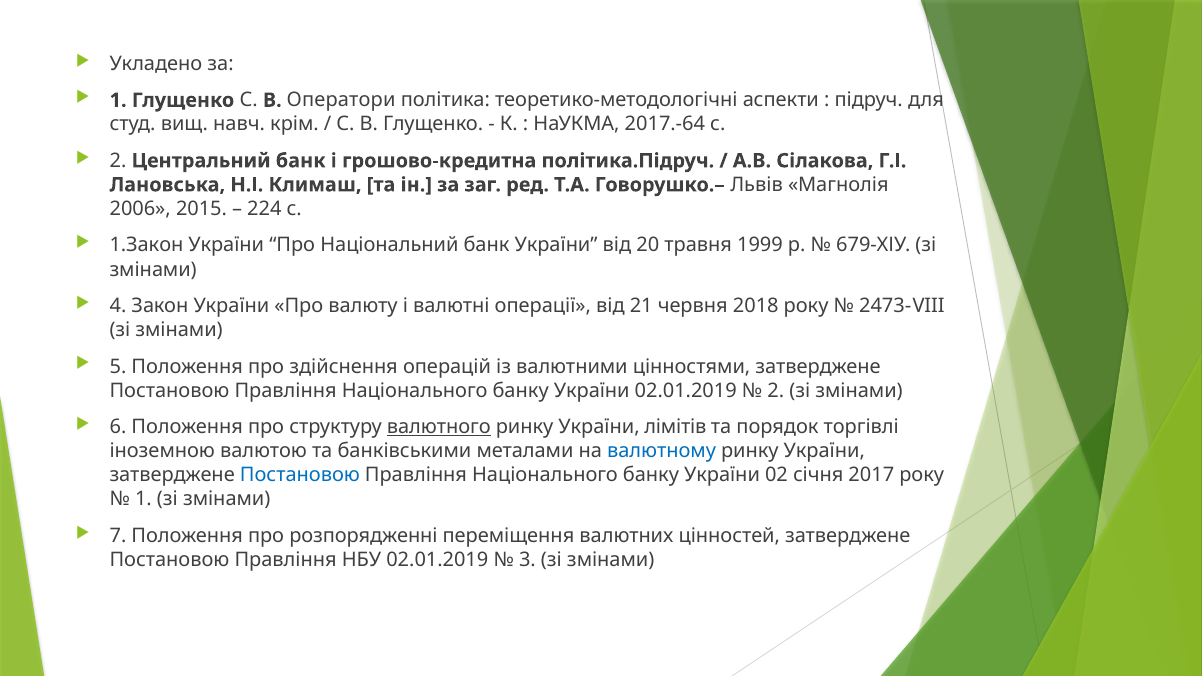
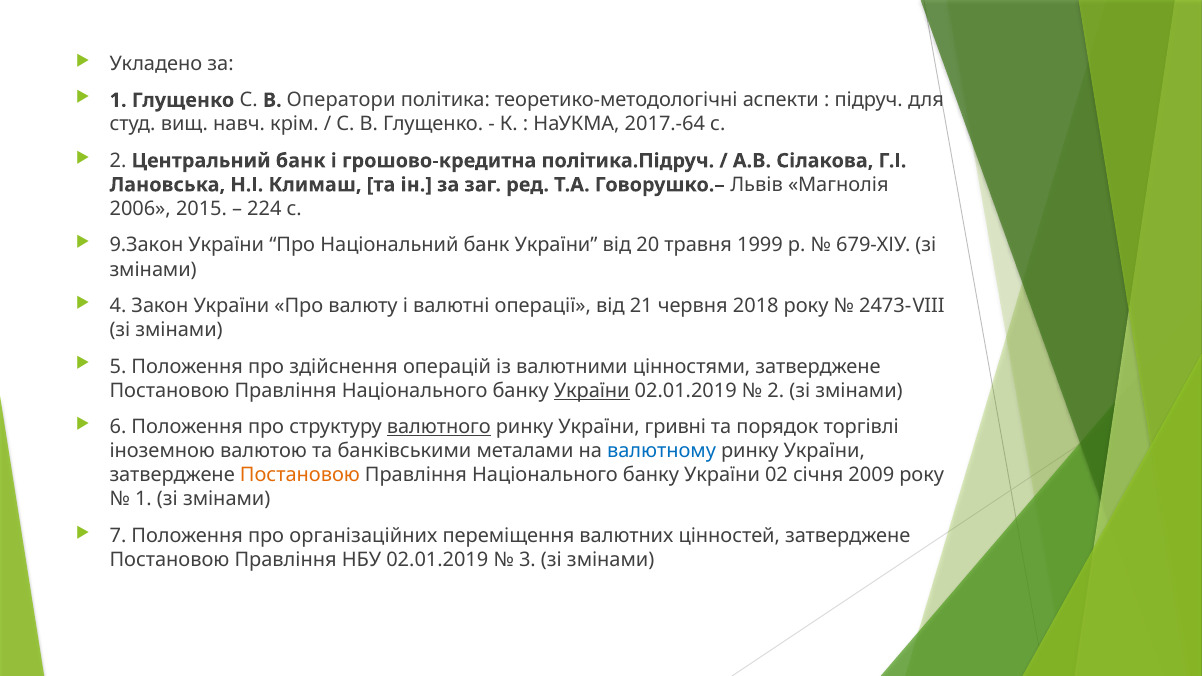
1.Закон: 1.Закон -> 9.Закон (146, 245)
України underline: none -> present (592, 391)
лімітів: лімітів -> гривні (675, 427)
Постановою colour: blue -> orange (300, 475)
2017: 2017 -> 2009 (871, 475)
розпорядженні: розпорядженні -> організаційних (363, 536)
